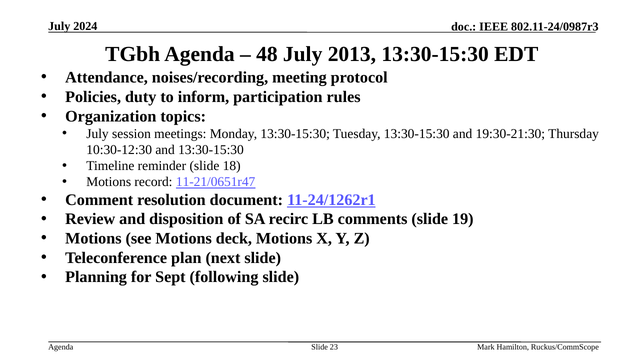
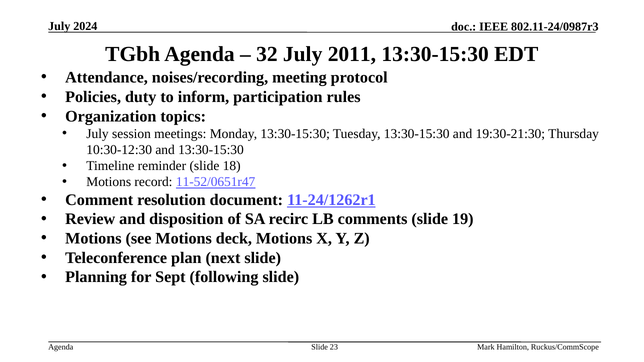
48: 48 -> 32 (267, 54)
2013: 2013 -> 2011 (352, 54)
11-21/0651r47: 11-21/0651r47 -> 11-52/0651r47 (216, 182)
